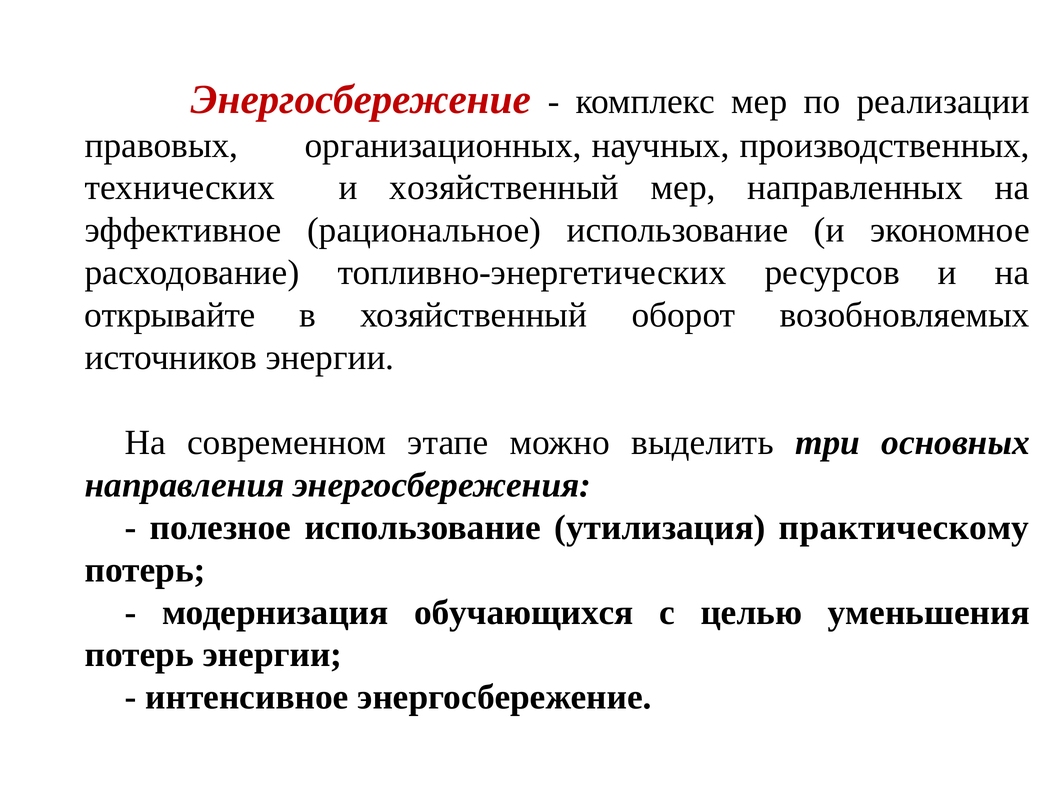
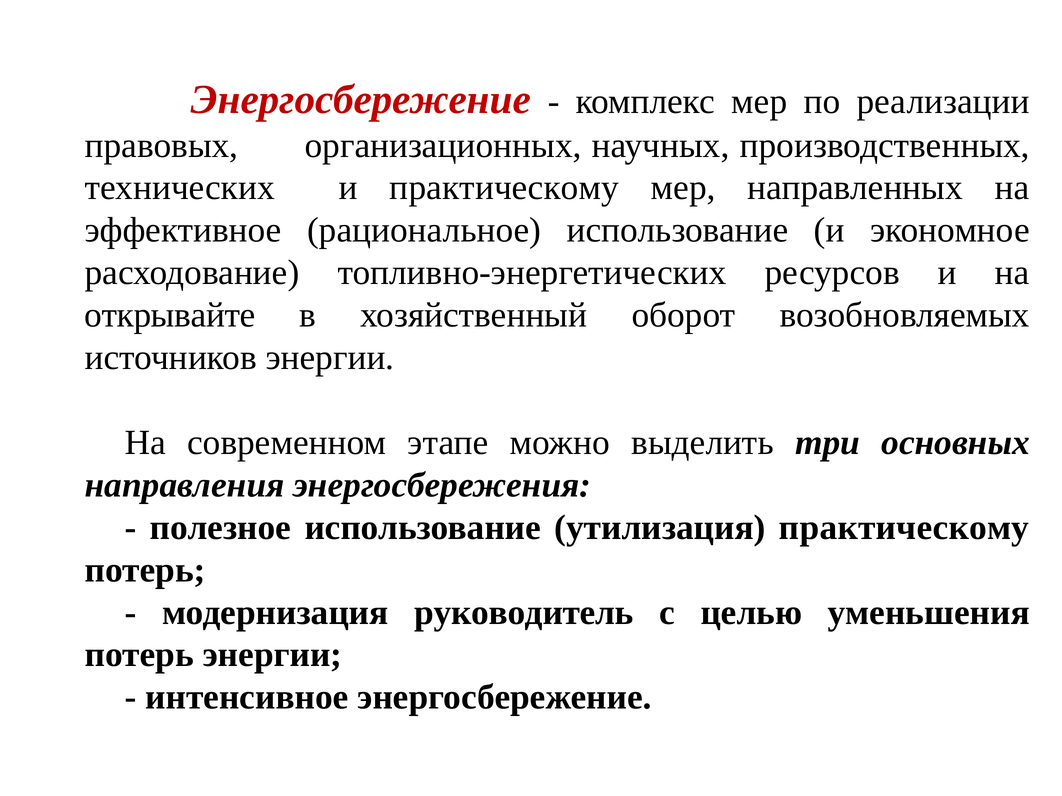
и хозяйственный: хозяйственный -> практическому (504, 188)
обучающихся: обучающихся -> руководитель (524, 613)
